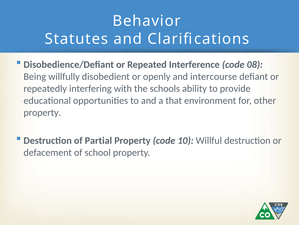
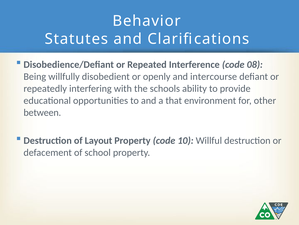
property: property -> between (42, 112)
Partial: Partial -> Layout (98, 140)
